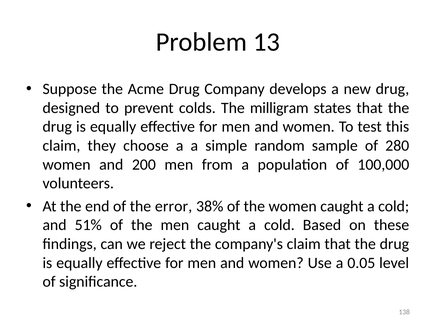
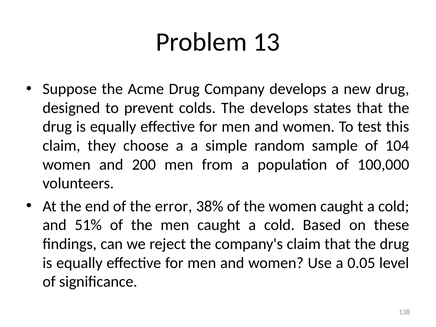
The milligram: milligram -> develops (279, 108)
280: 280 -> 104 (397, 146)
